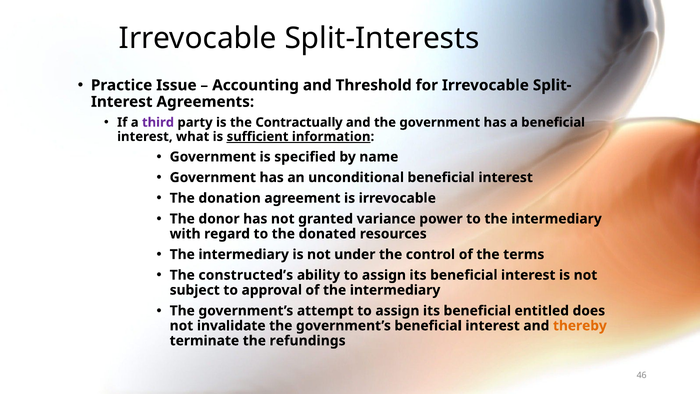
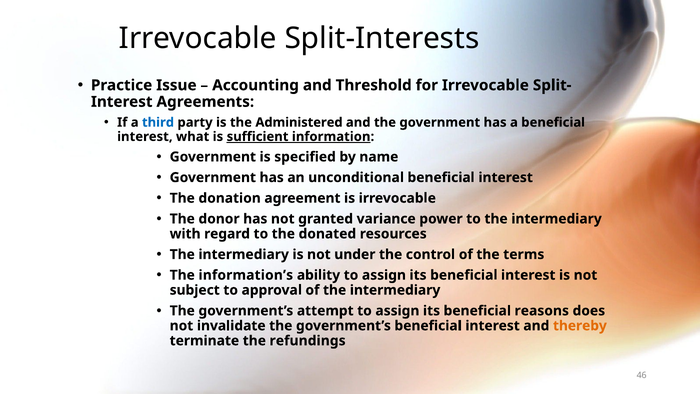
third colour: purple -> blue (158, 122)
Contractually: Contractually -> Administered (299, 122)
constructed’s: constructed’s -> information’s (246, 275)
entitled: entitled -> reasons (542, 311)
